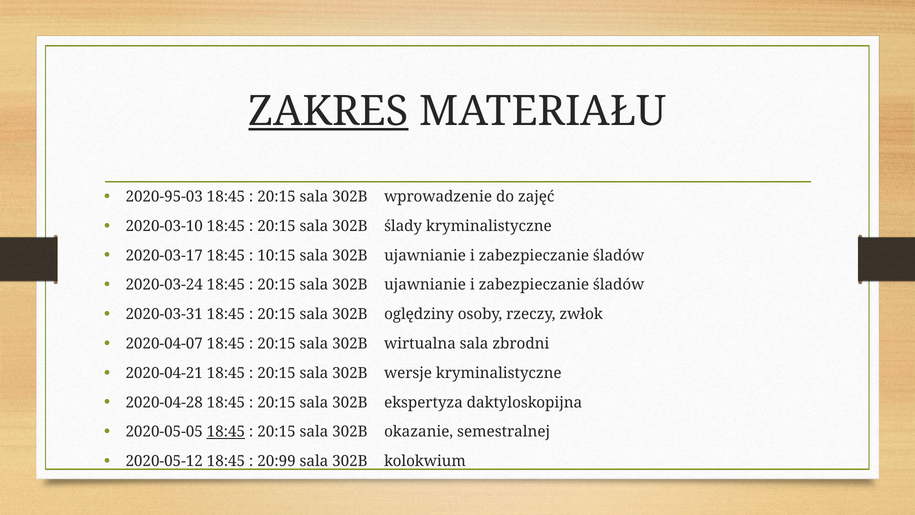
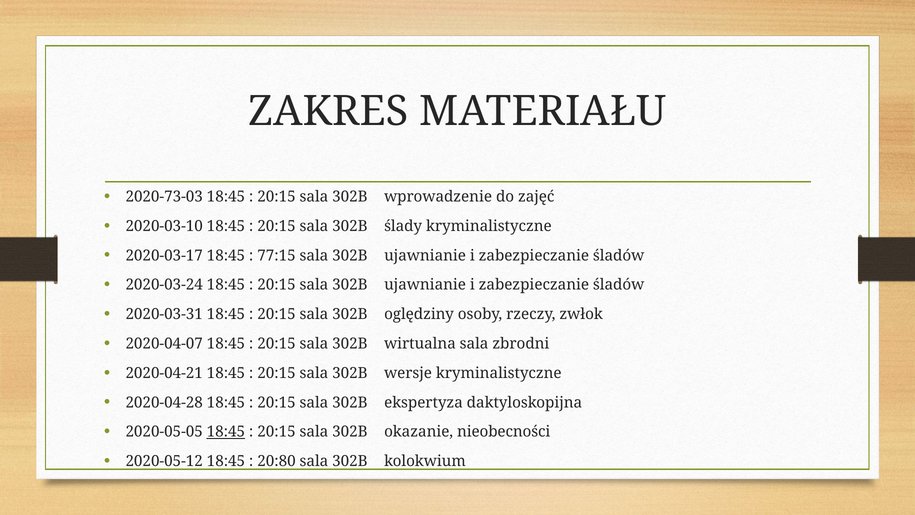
ZAKRES underline: present -> none (328, 111)
2020-95-03: 2020-95-03 -> 2020-73-03 (164, 197)
10:15: 10:15 -> 77:15 (276, 255)
semestralnej: semestralnej -> nieobecności (504, 432)
20:99: 20:99 -> 20:80 (276, 461)
